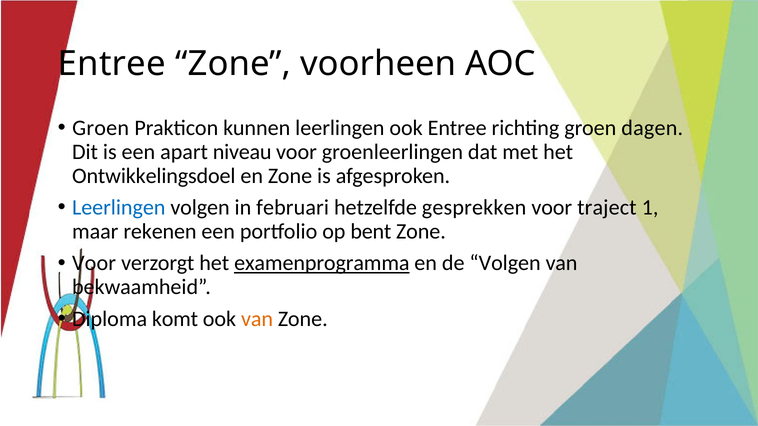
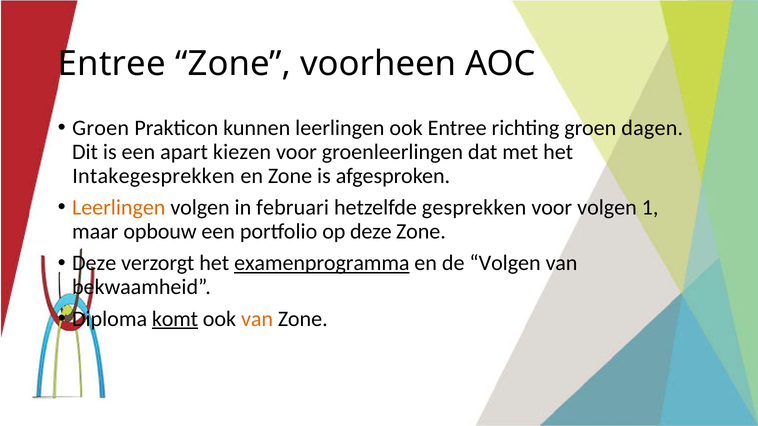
niveau: niveau -> kiezen (242, 152)
Ontwikkelingsdoel: Ontwikkelingsdoel -> Intakegesprekken (154, 176)
Leerlingen colour: blue -> orange (119, 208)
voor traject: traject -> volgen (607, 208)
rekenen: rekenen -> opbouw (160, 232)
op bent: bent -> deze (371, 232)
Voor: Voor -> Deze (94, 263)
komt underline: none -> present (175, 319)
